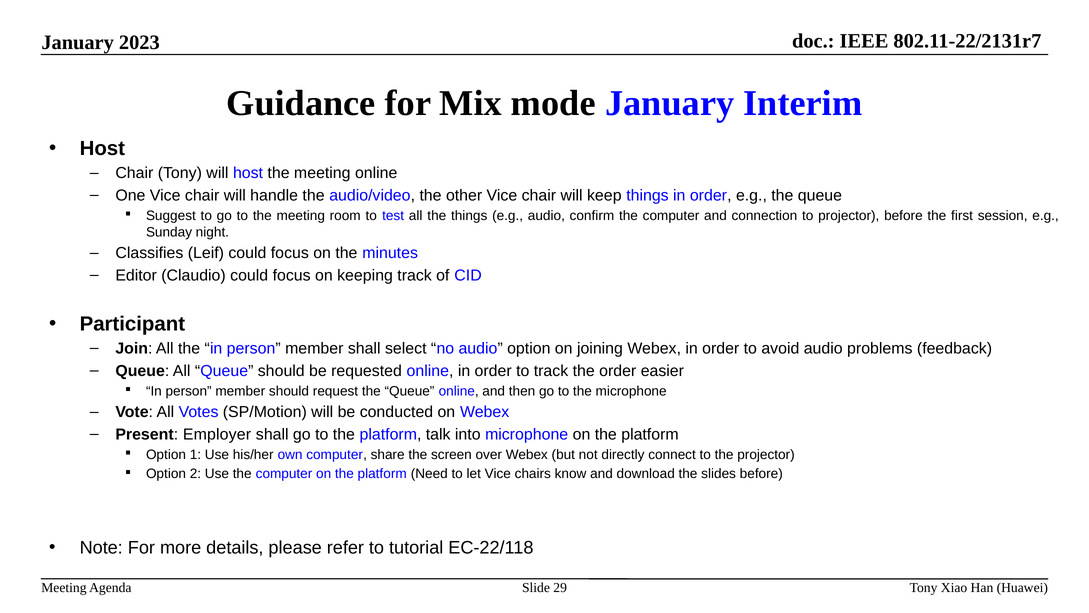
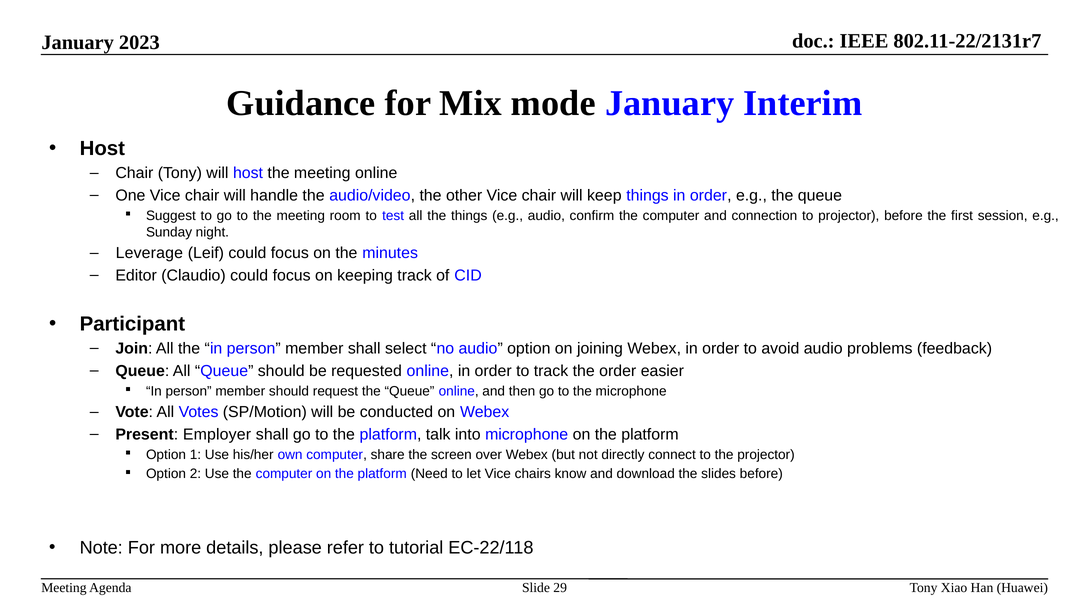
Classifies: Classifies -> Leverage (149, 253)
